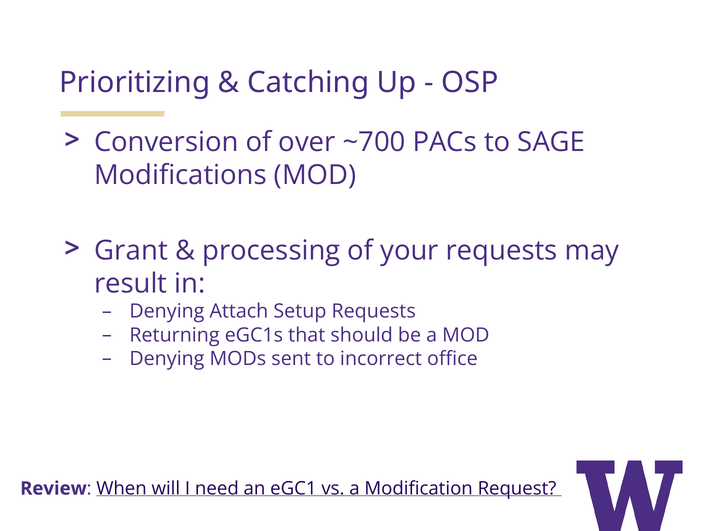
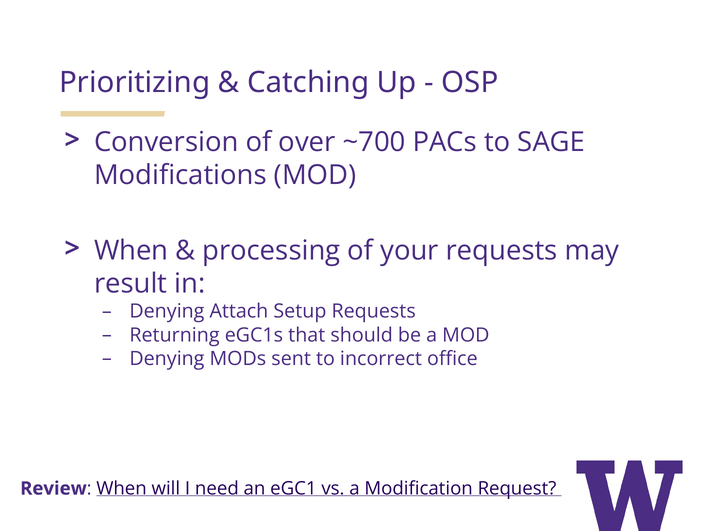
Grant: Grant -> When (131, 251)
